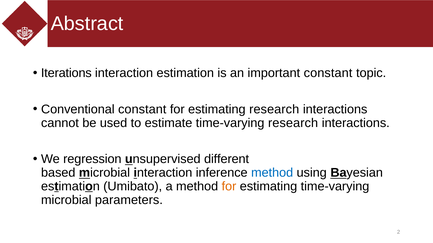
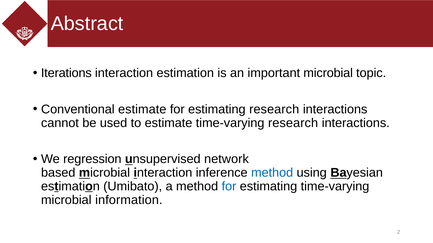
important constant: constant -> microbial (328, 73)
Conventional constant: constant -> estimate (142, 109)
different: different -> network (226, 159)
for colour: orange -> blue (229, 187)
parameters: parameters -> information (129, 200)
